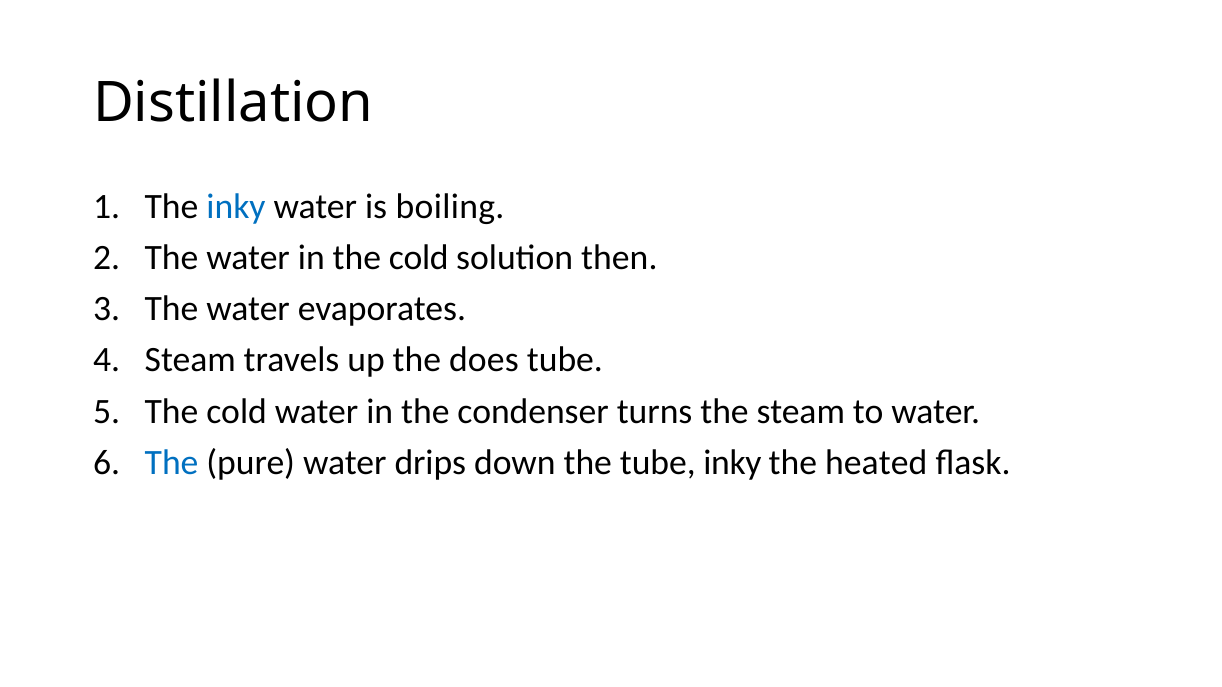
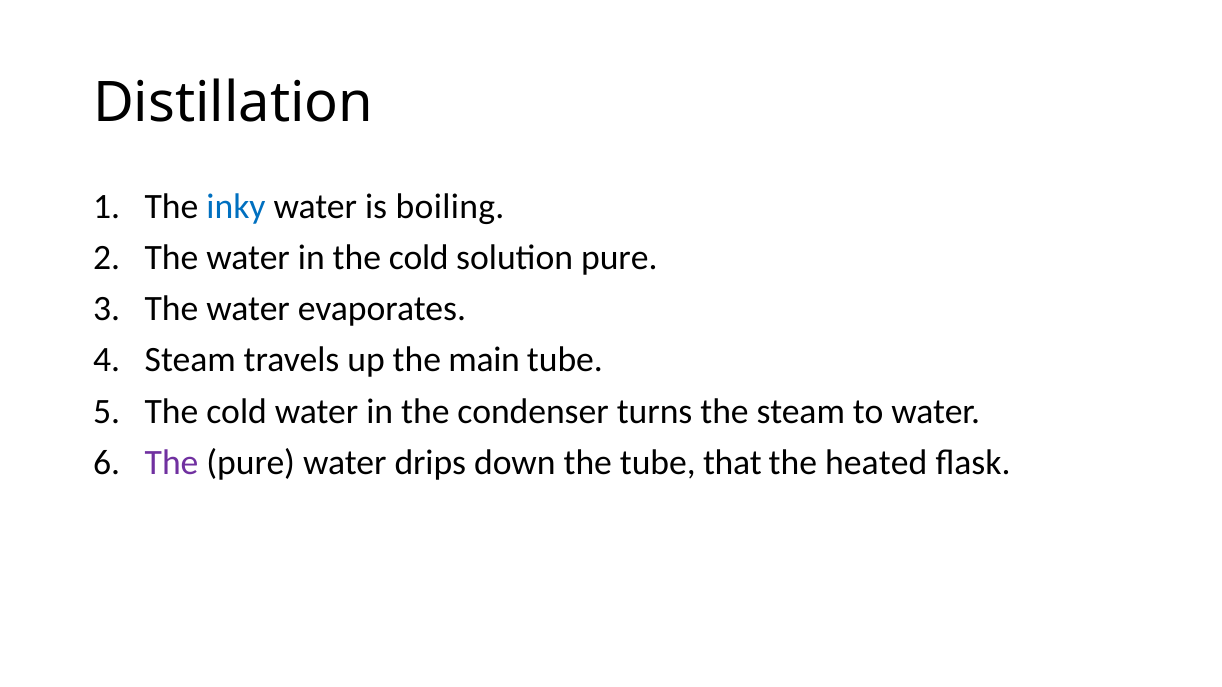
solution then: then -> pure (619, 258)
does: does -> main (484, 360)
The colour: blue -> purple (172, 463)
tube inky: inky -> that (732, 463)
